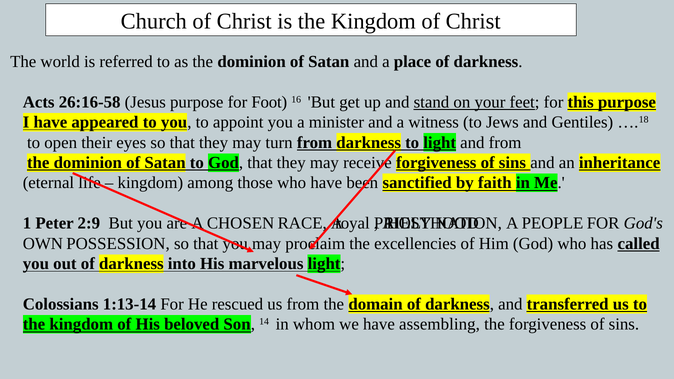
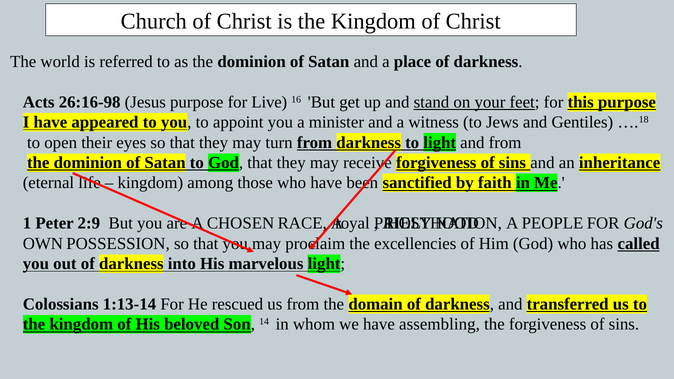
26:16-58: 26:16-58 -> 26:16-98 (90, 102)
Foot: Foot -> Live (269, 102)
